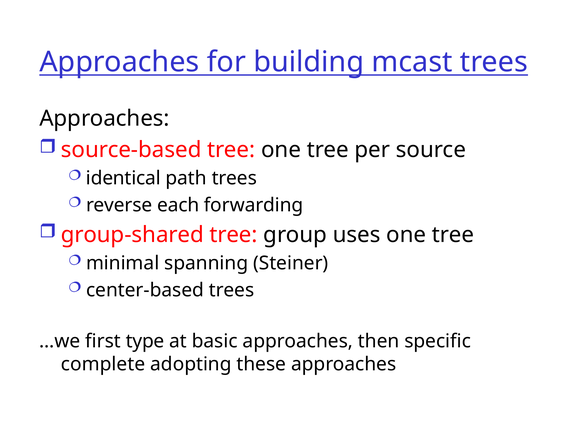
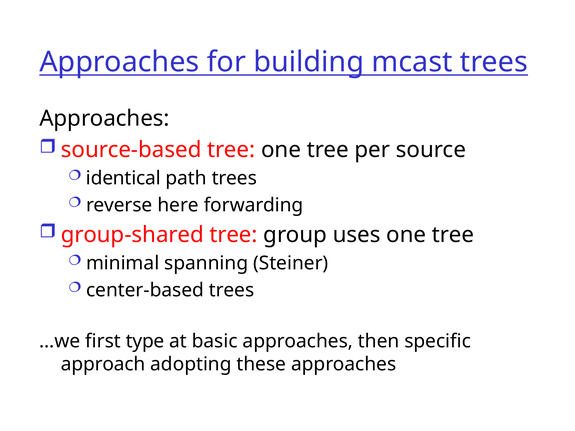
each: each -> here (178, 205)
complete: complete -> approach (103, 364)
